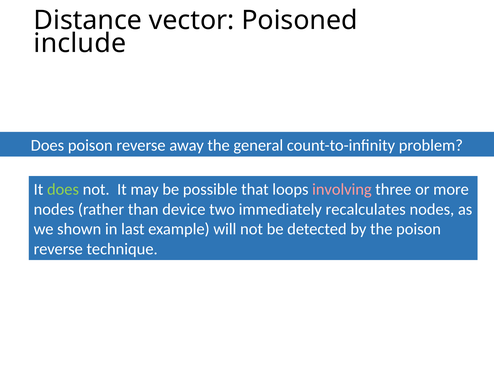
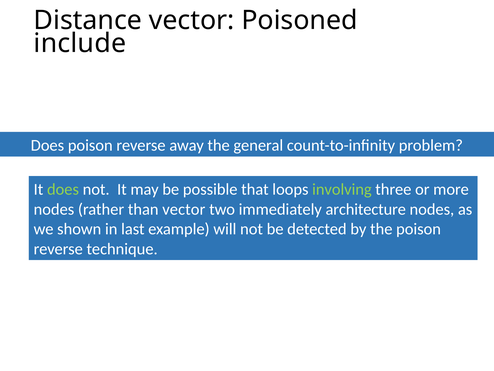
involving colour: pink -> light green (342, 189)
than device: device -> vector (184, 209)
recalculates: recalculates -> architecture (366, 209)
